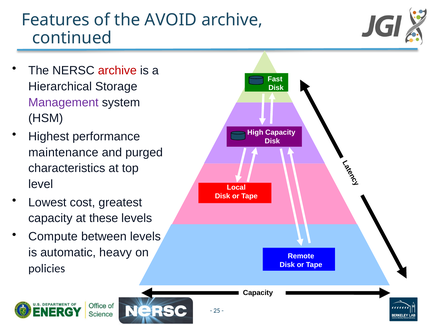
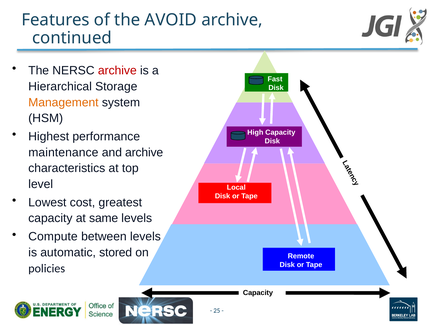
Management colour: purple -> orange (63, 102)
and purged: purged -> archive (144, 152)
these: these -> same (104, 218)
heavy: heavy -> stored (116, 252)
